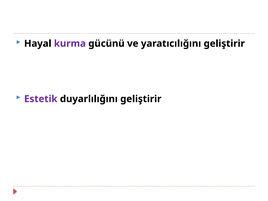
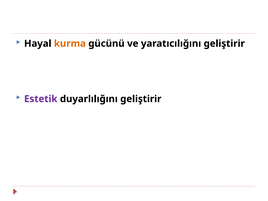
kurma colour: purple -> orange (70, 44)
